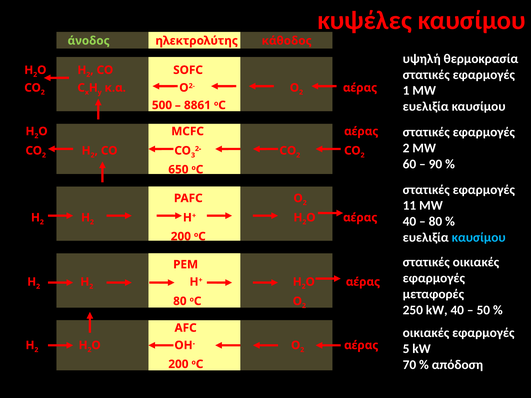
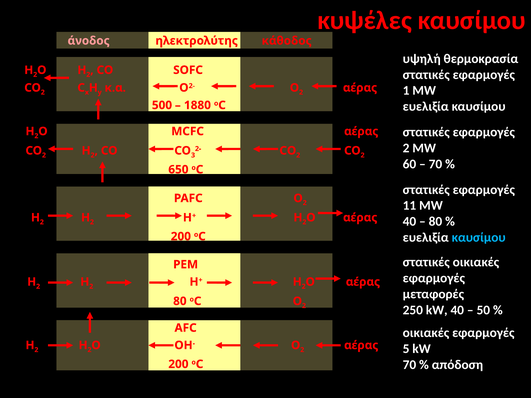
άνοδος colour: light green -> pink (89, 41)
8861: 8861 -> 1880 (197, 105)
90: 90 -> 70 (435, 164)
